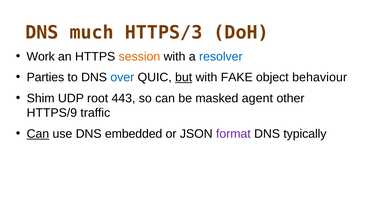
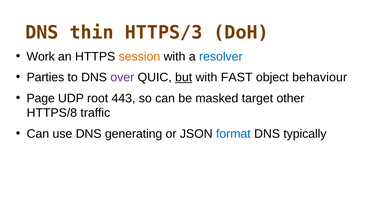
much: much -> thin (92, 33)
over colour: blue -> purple (122, 77)
FAKE: FAKE -> FAST (237, 77)
Shim: Shim -> Page (41, 98)
agent: agent -> target (257, 98)
HTTPS/9: HTTPS/9 -> HTTPS/8 (52, 113)
Can underline: present -> none (38, 134)
embedded: embedded -> generating (134, 134)
format colour: purple -> blue (233, 134)
